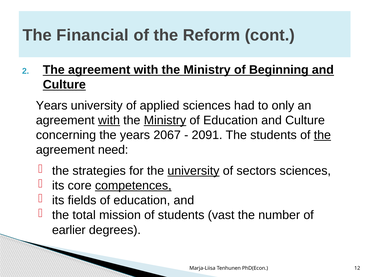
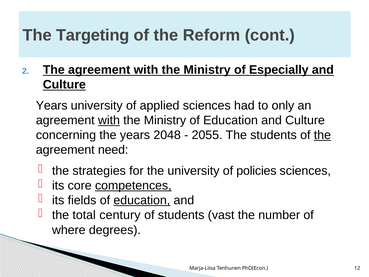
Financial: Financial -> Targeting (93, 35)
Beginning: Beginning -> Especially (279, 70)
Ministry underline: present -> none (165, 120)
2067: 2067 -> 2048 (167, 135)
2091: 2091 -> 2055 (207, 135)
university underline: present -> none (193, 171)
sectors: sectors -> policies (256, 171)
education underline: none -> present (142, 200)
mission: mission -> century (120, 215)
earlier: earlier -> where (69, 230)
